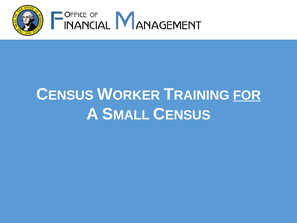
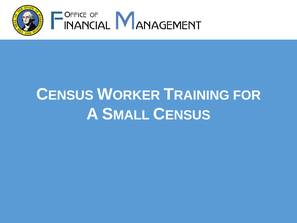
FOR underline: present -> none (247, 95)
